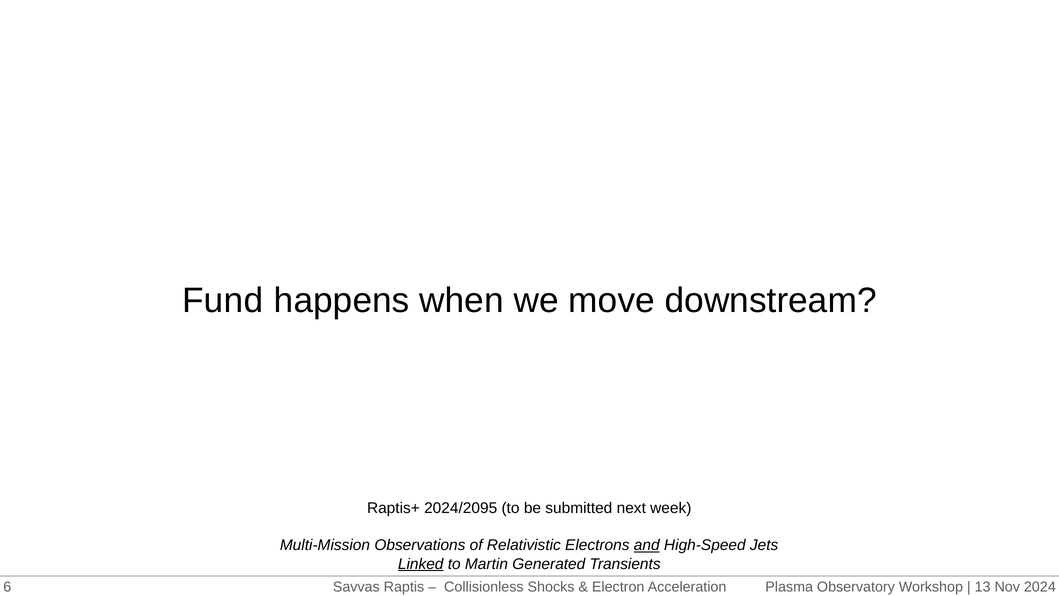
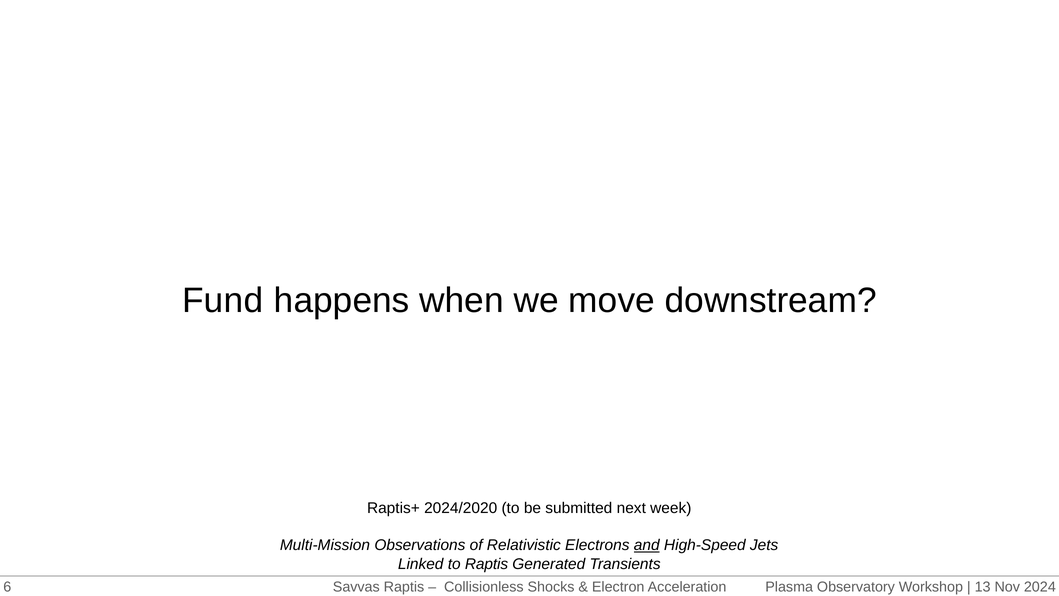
2024/2095: 2024/2095 -> 2024/2020 (461, 508)
Linked underline: present -> none (421, 564)
to Martin: Martin -> Raptis (487, 564)
